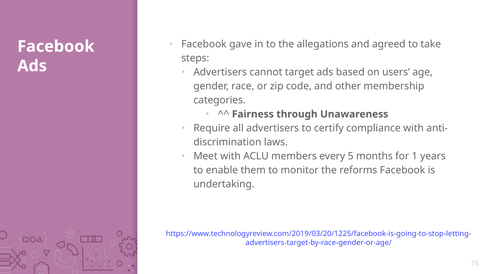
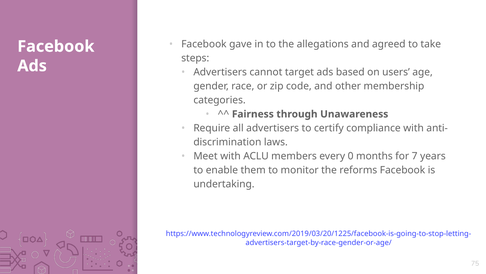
5: 5 -> 0 (351, 156)
1: 1 -> 7 (415, 156)
